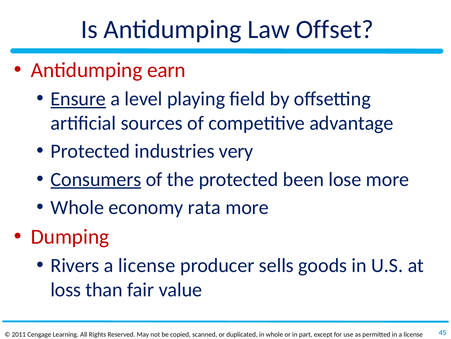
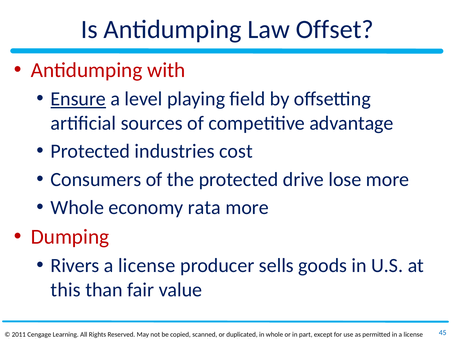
Antidumping earn: earn -> with (166, 70)
very: very -> cost (236, 151)
Consumers underline: present -> none (96, 179)
been: been -> drive (303, 179)
loss: loss -> this (66, 289)
